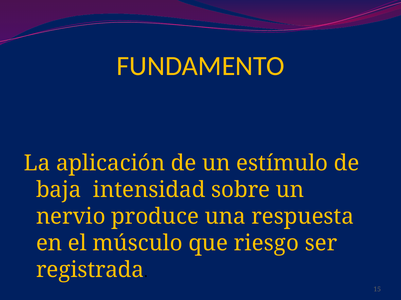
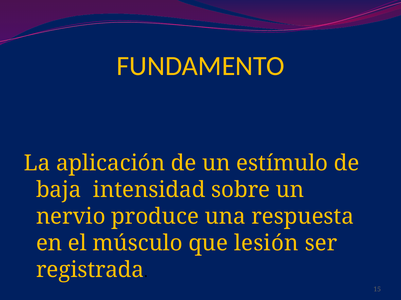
riesgo: riesgo -> lesión (266, 244)
